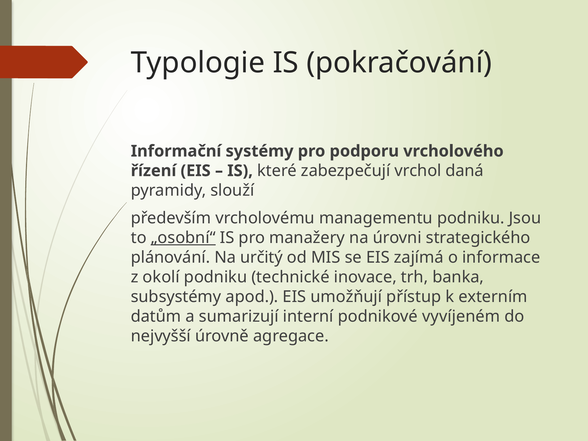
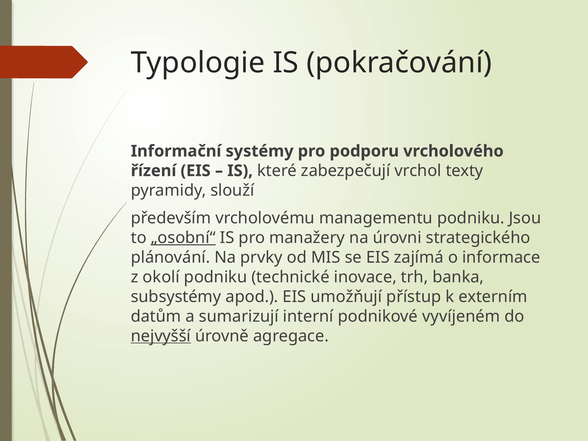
daná: daná -> texty (464, 171)
určitý: určitý -> prvky (261, 257)
nejvyšší underline: none -> present (161, 336)
